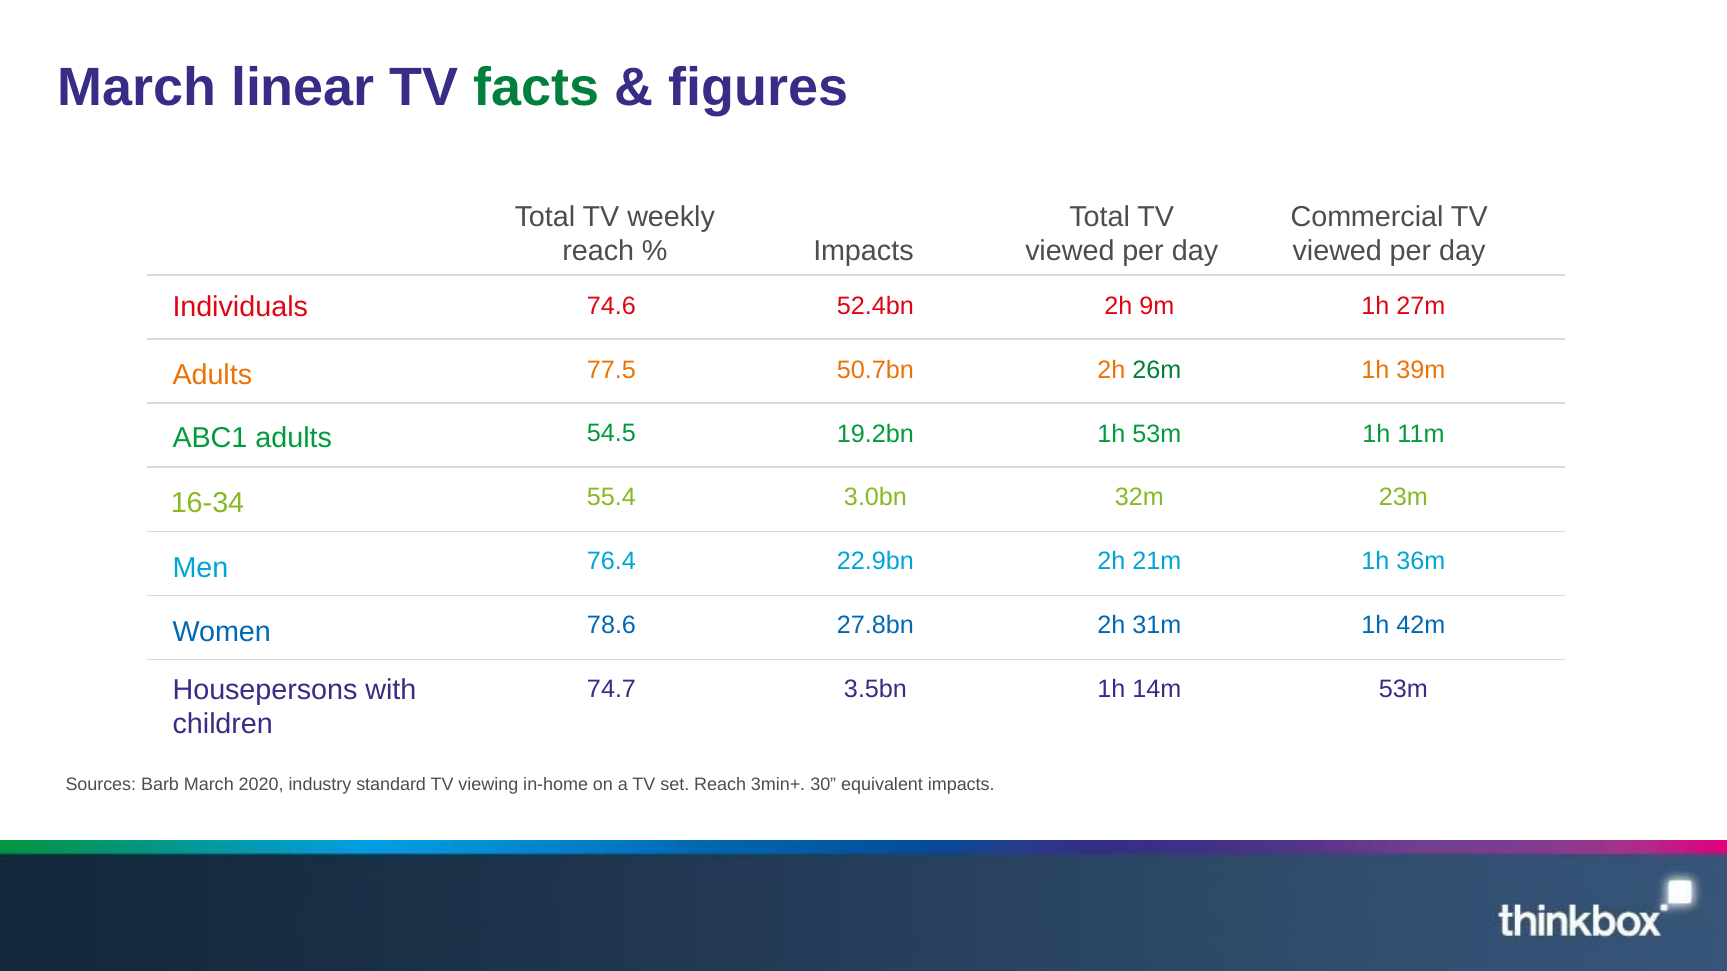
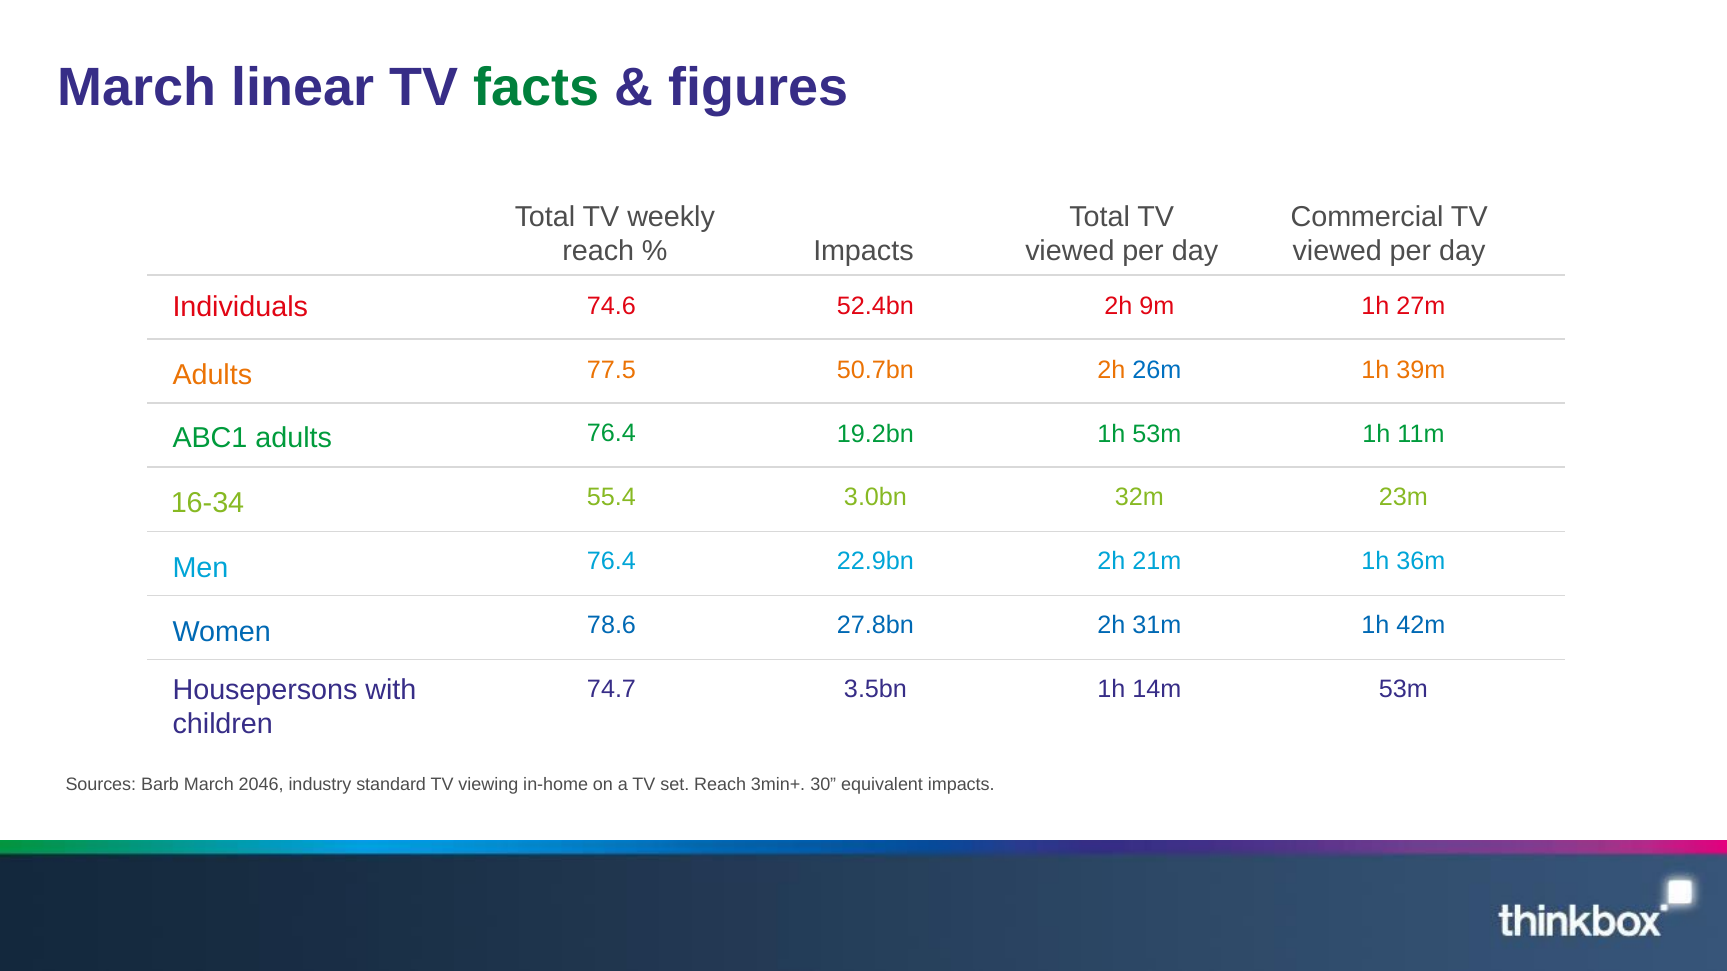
26m colour: green -> blue (1157, 370)
54.5: 54.5 -> 76.4 (611, 434)
2020: 2020 -> 2046 (261, 785)
